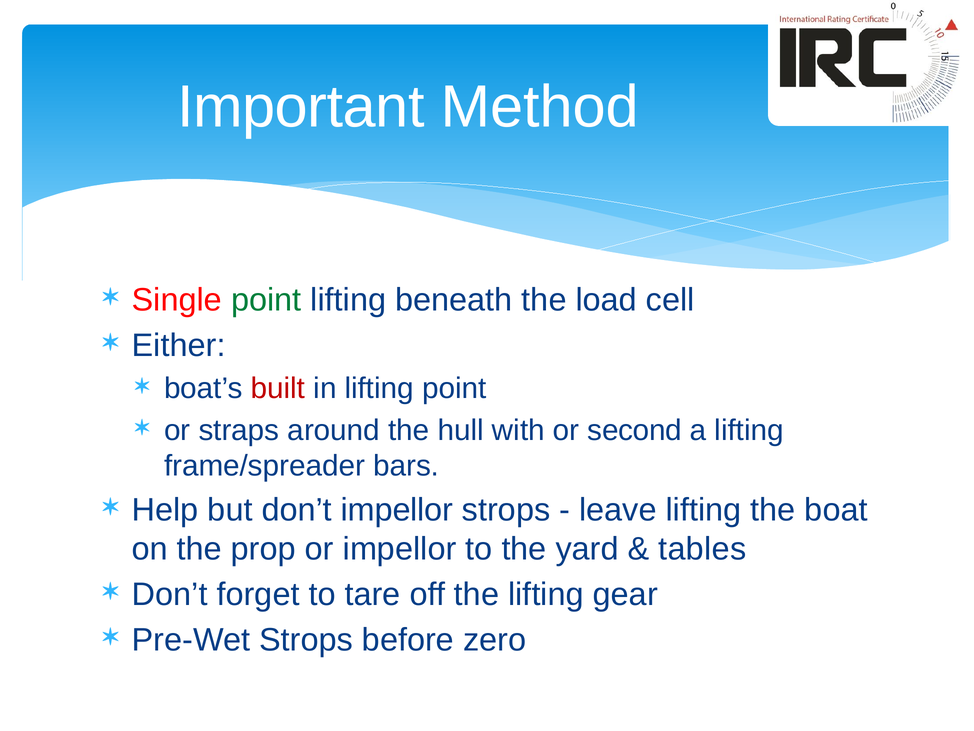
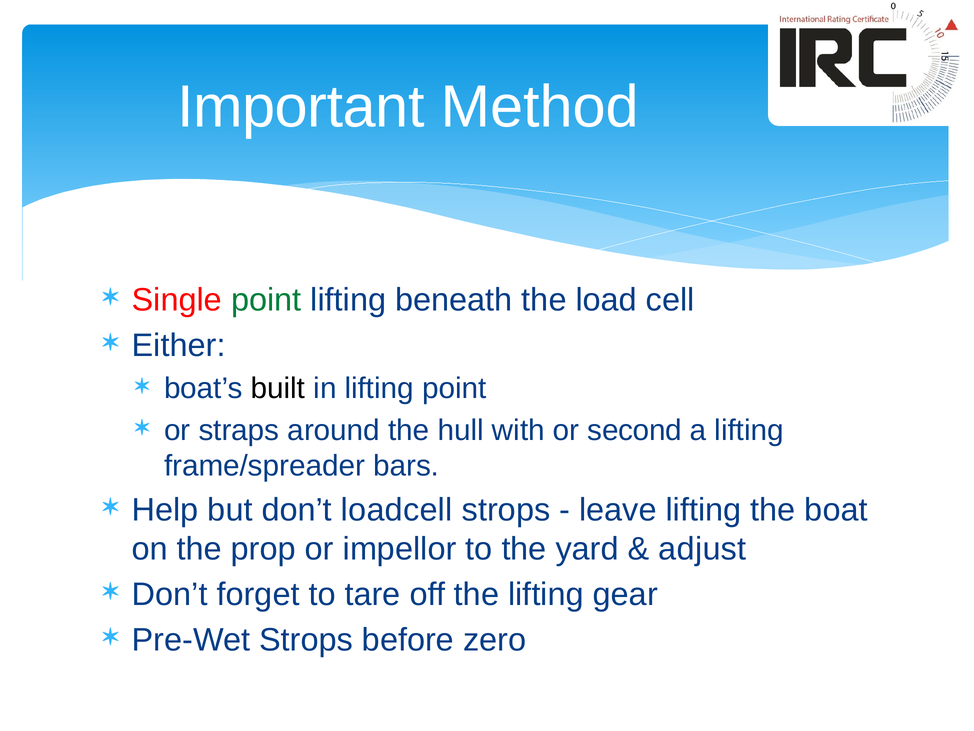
built colour: red -> black (278, 388)
don’t impellor: impellor -> loadcell (397, 510)
tables: tables -> adjust (702, 549)
